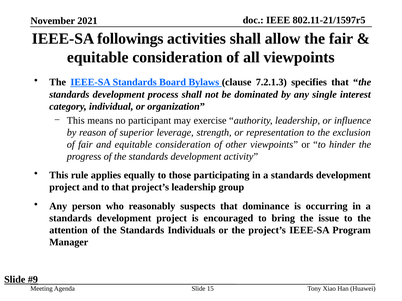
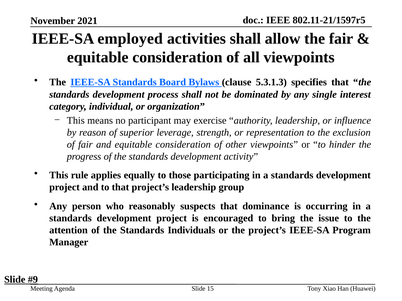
followings: followings -> employed (130, 39)
7.2.1.3: 7.2.1.3 -> 5.3.1.3 (271, 82)
